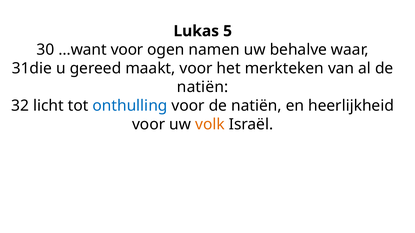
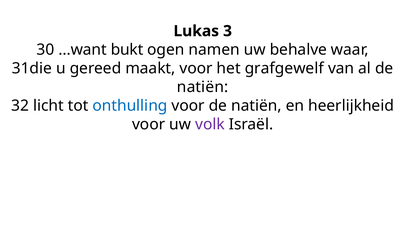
5: 5 -> 3 (228, 31)
…want voor: voor -> bukt (127, 50)
merkteken: merkteken -> grafgewelf (284, 68)
volk colour: orange -> purple (210, 125)
